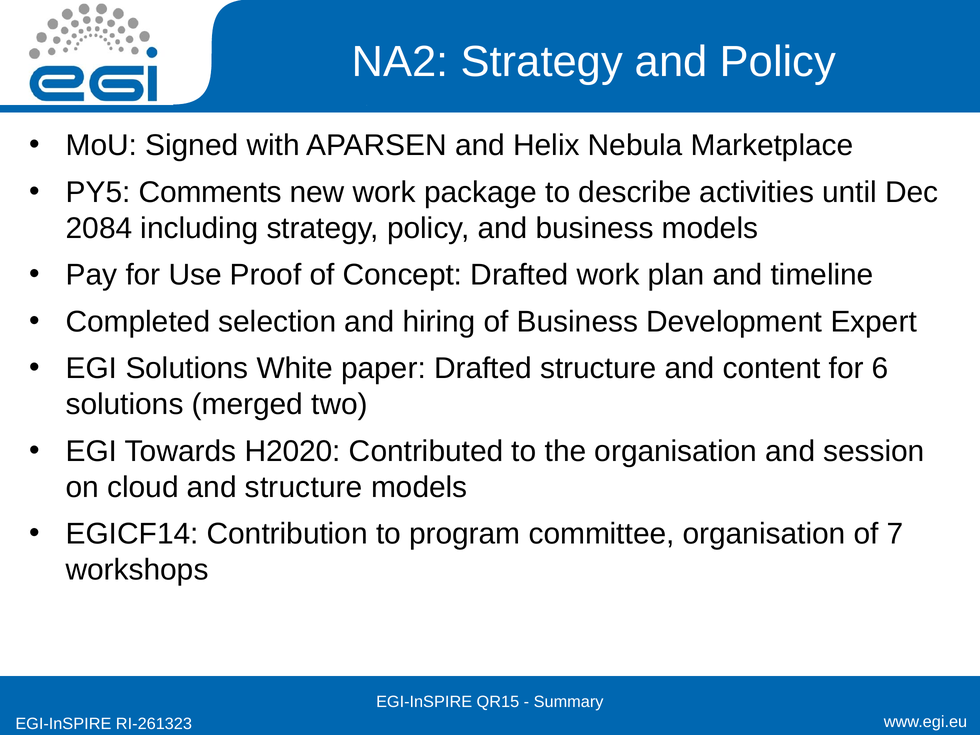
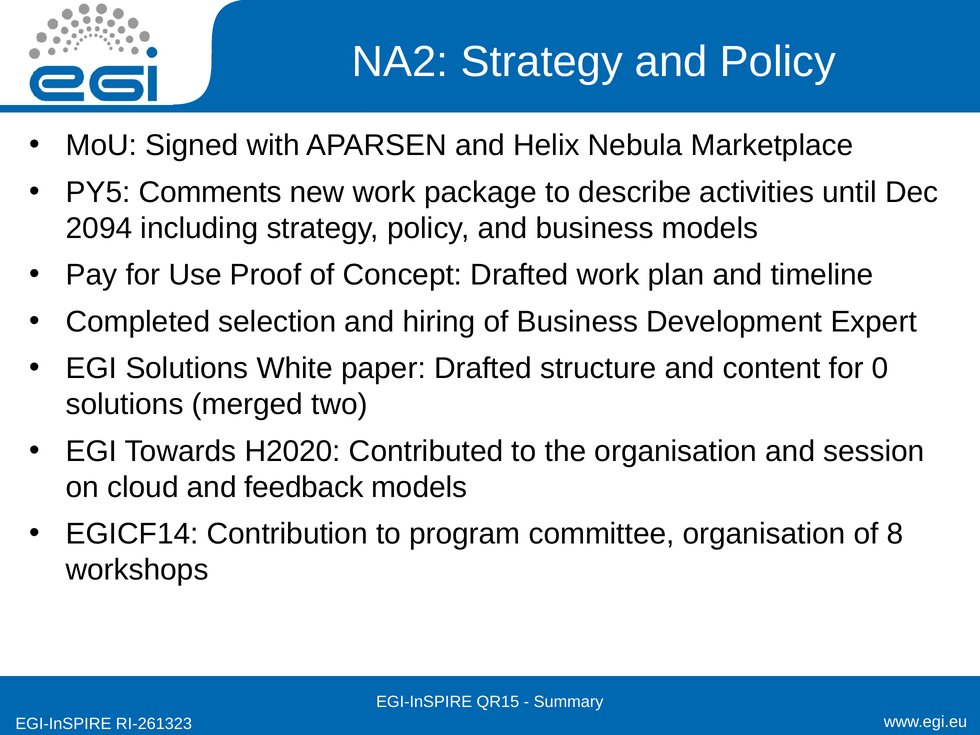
2084: 2084 -> 2094 (99, 228)
6: 6 -> 0 (880, 369)
and structure: structure -> feedback (304, 487)
7: 7 -> 8 (895, 534)
